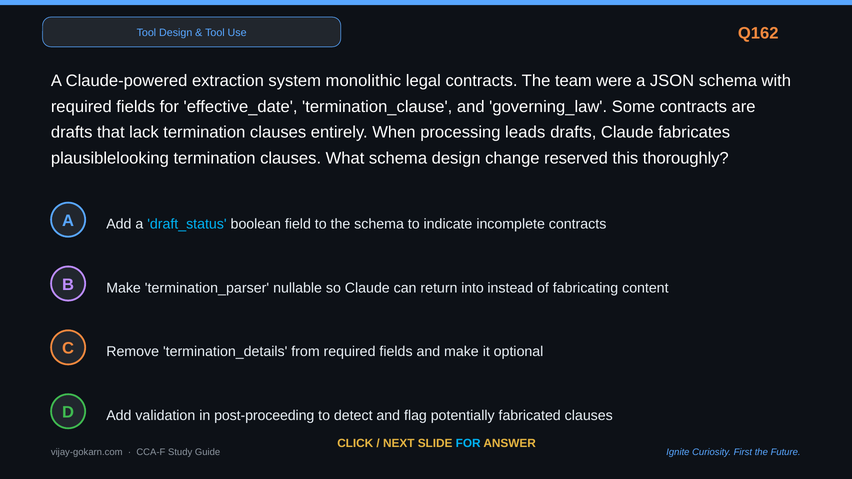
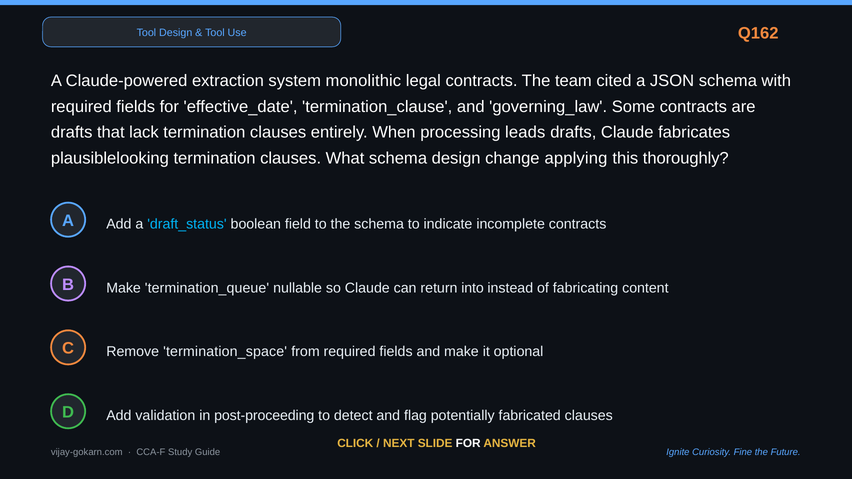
were: were -> cited (614, 81)
reserved: reserved -> applying (576, 158)
termination_parser: termination_parser -> termination_queue (207, 288)
termination_details: termination_details -> termination_space (225, 352)
FOR colour: light blue -> white (468, 444)
First: First -> Fine (743, 452)
